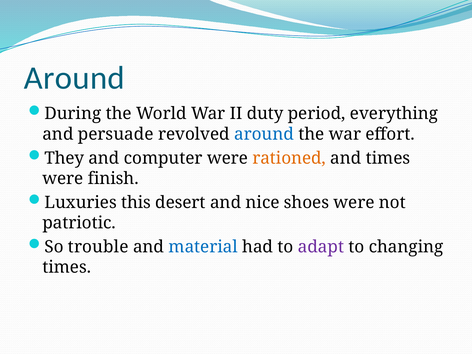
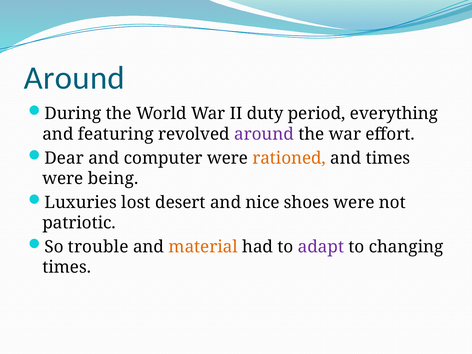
persuade: persuade -> featuring (116, 134)
around colour: blue -> purple (264, 134)
They: They -> Dear (64, 158)
finish: finish -> being (113, 179)
this: this -> lost (136, 202)
material colour: blue -> orange (203, 247)
